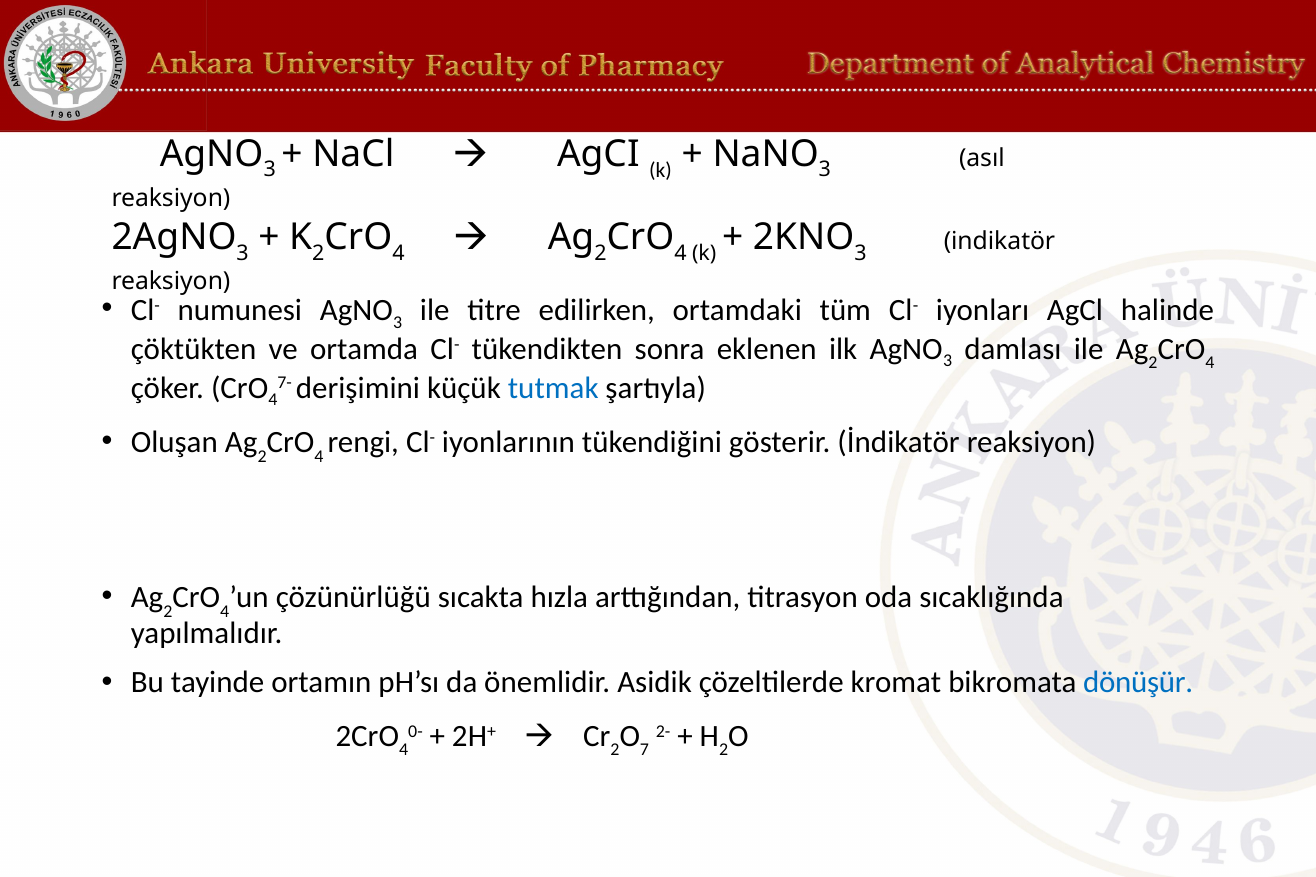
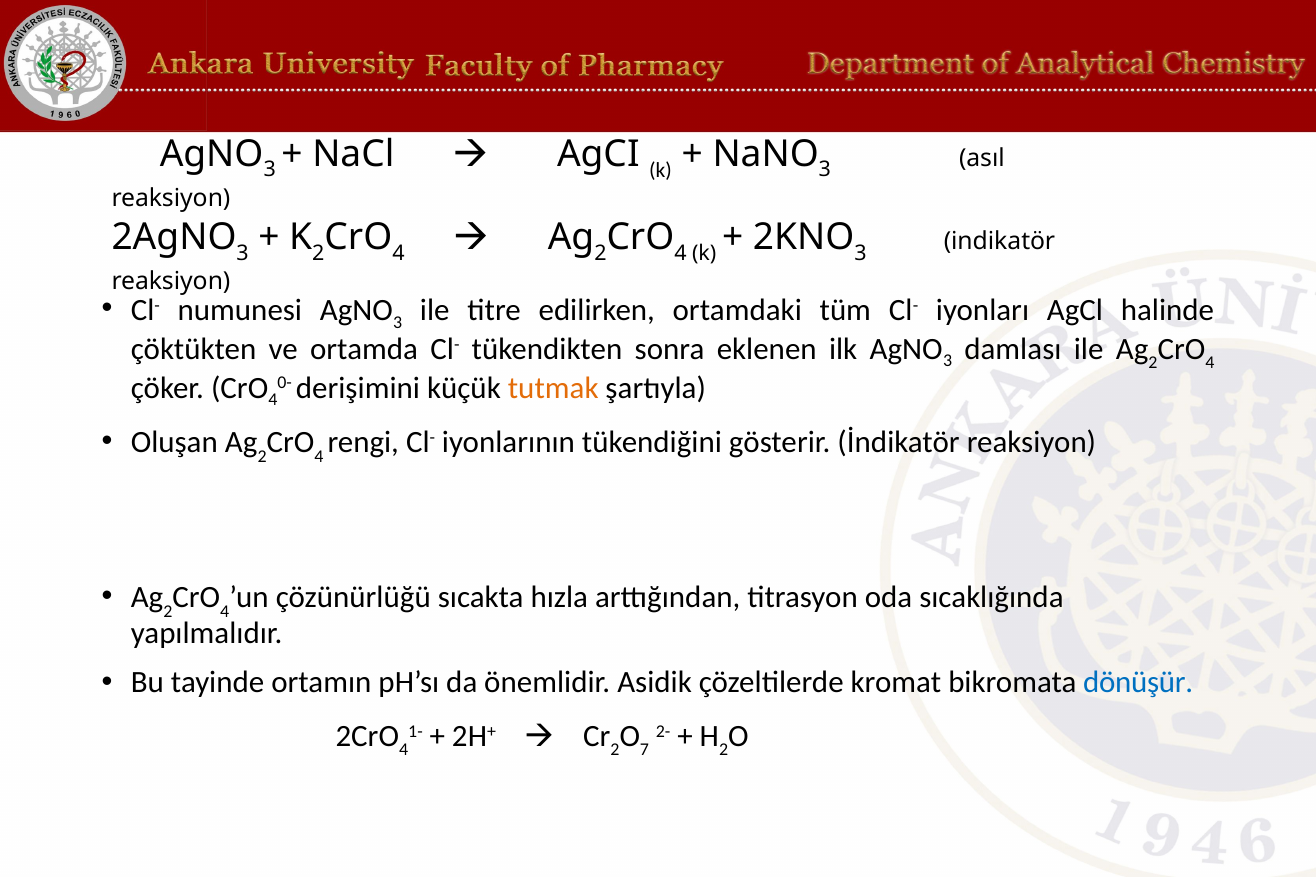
7-: 7- -> 0- (285, 383)
tutmak colour: blue -> orange (553, 388)
0-: 0- -> 1- (415, 732)
